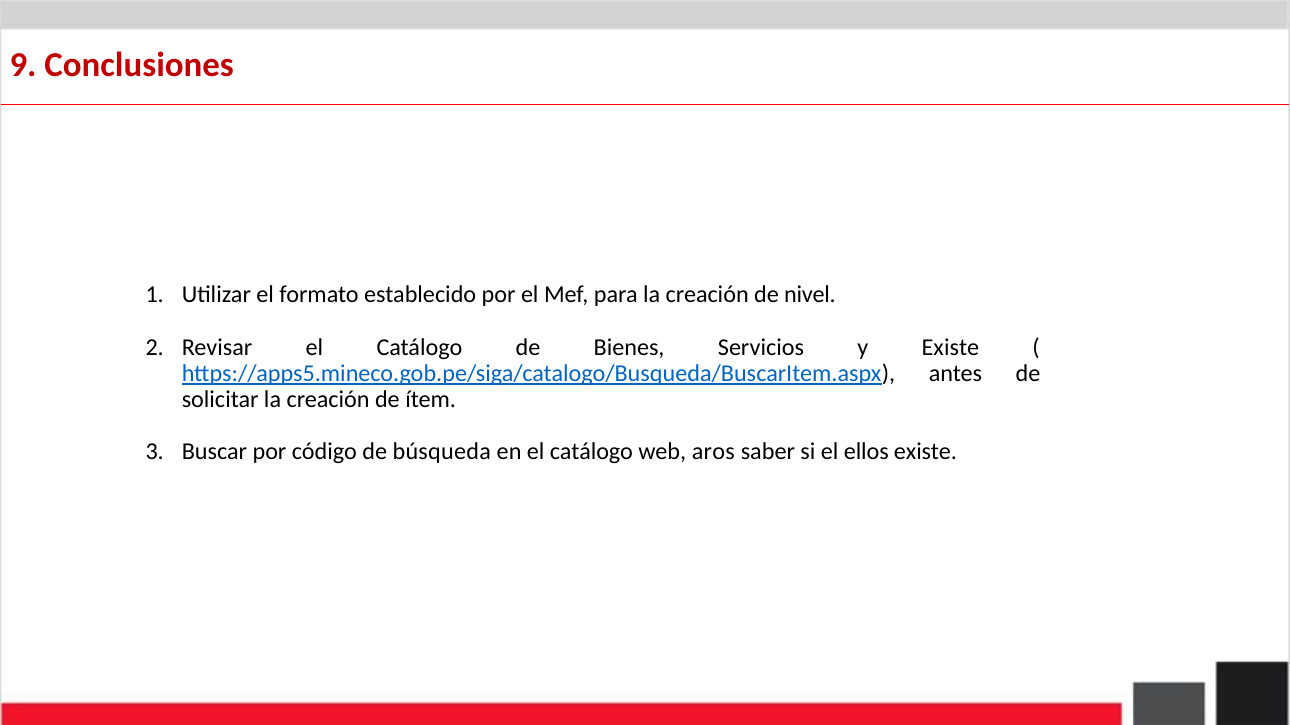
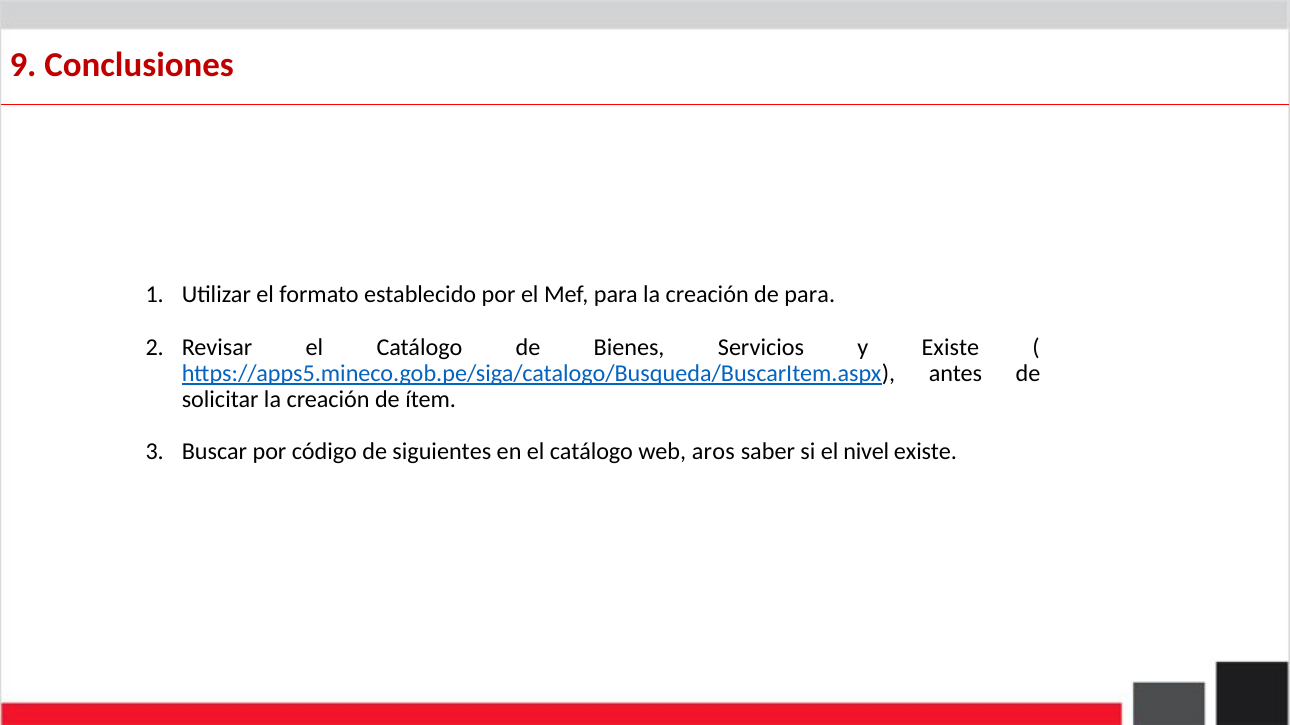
de nivel: nivel -> para (810, 295)
búsqueda: búsqueda -> siguientes (442, 452)
ellos: ellos -> nivel (866, 452)
